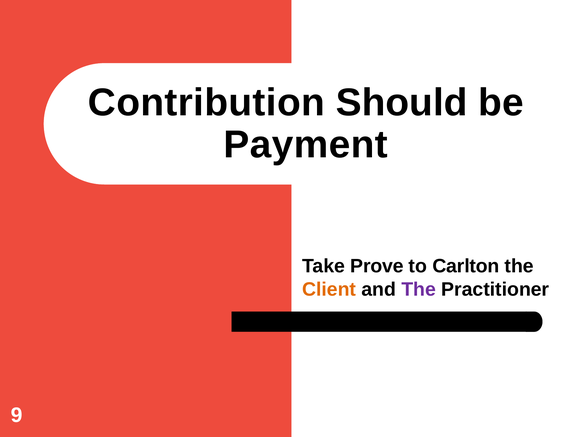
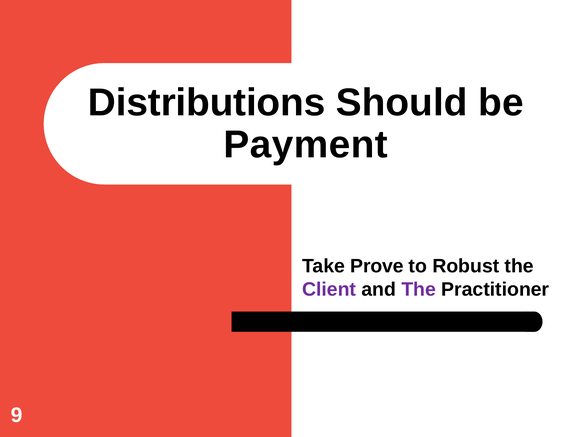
Contribution: Contribution -> Distributions (207, 103)
Carlton: Carlton -> Robust (466, 266)
Client colour: orange -> purple (329, 290)
